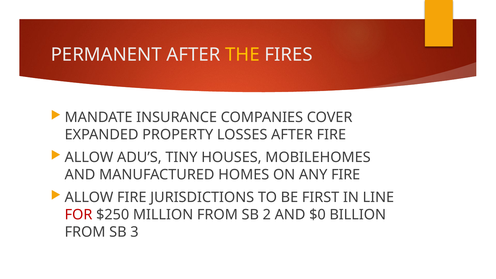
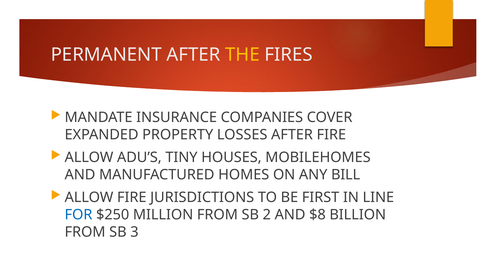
ANY FIRE: FIRE -> BILL (346, 175)
FOR colour: red -> blue (79, 215)
$0: $0 -> $8 (317, 215)
